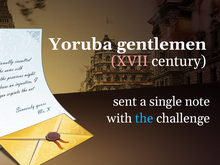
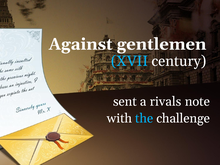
Yoruba: Yoruba -> Against (81, 44)
XVII colour: pink -> light blue (130, 61)
single: single -> rivals (166, 101)
